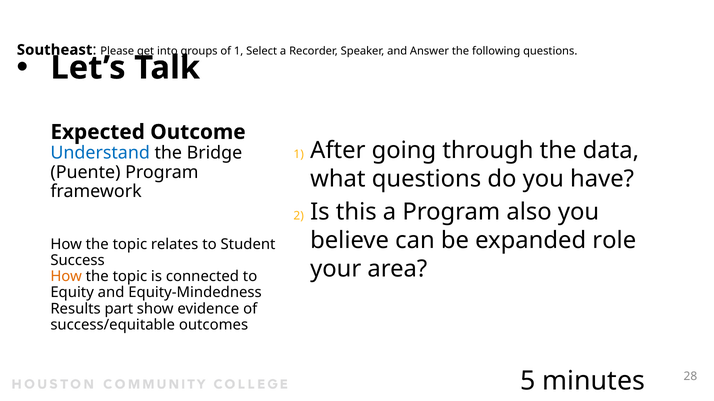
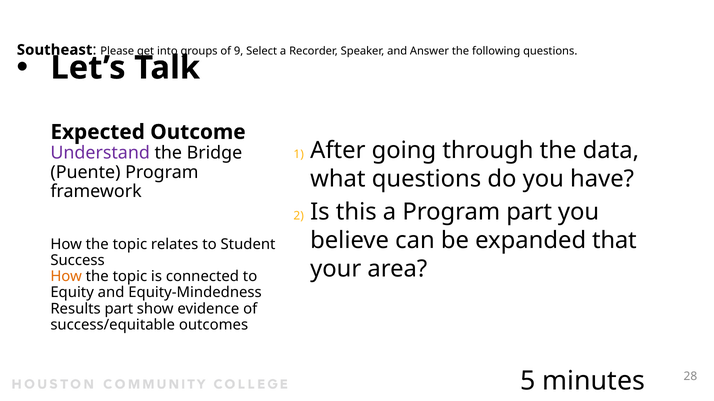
of 1: 1 -> 9 (239, 51)
Understand colour: blue -> purple (100, 153)
Program also: also -> part (529, 212)
role: role -> that (614, 241)
